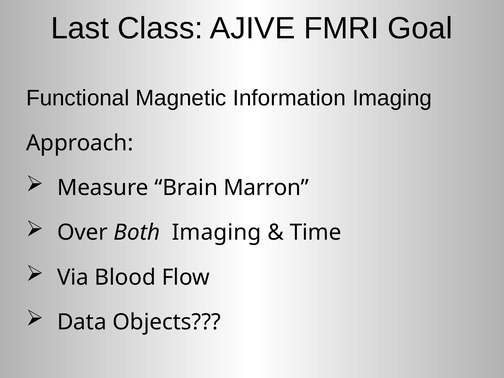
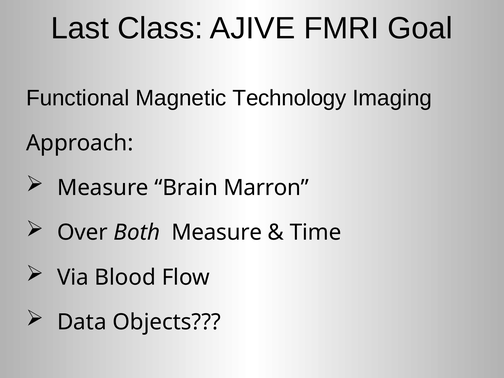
Information: Information -> Technology (290, 98)
Both Imaging: Imaging -> Measure (217, 233)
